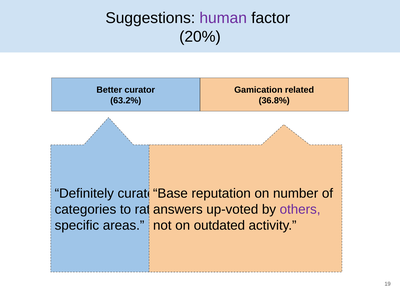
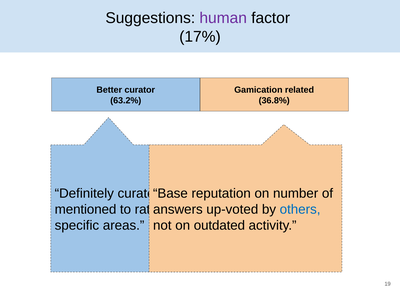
20%: 20% -> 17% (200, 37)
categories: categories -> mentioned (86, 209)
others colour: purple -> blue (300, 209)
